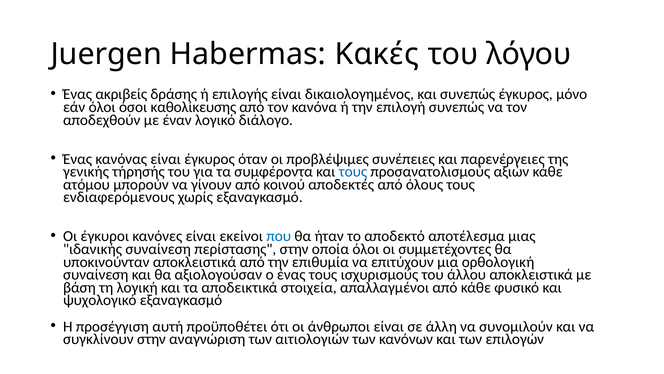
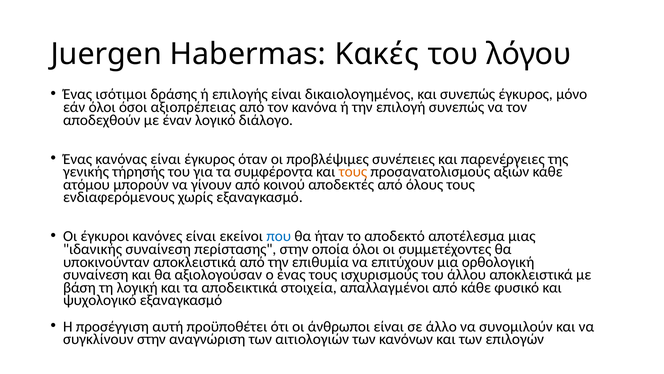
ακριβείς: ακριβείς -> ισότιμοι (121, 94)
καθολίκευσης: καθολίκευσης -> αξιοπρέπειας (193, 107)
τους colour: blue -> orange (353, 172)
άλλη: άλλη -> άλλο (441, 326)
